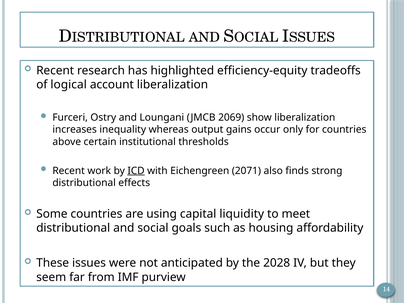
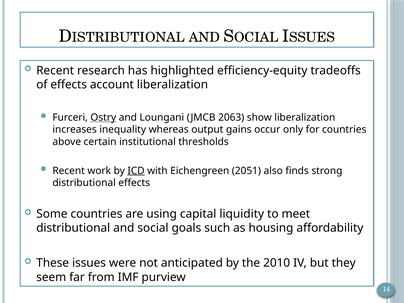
of logical: logical -> effects (69, 85)
Ostry underline: none -> present (103, 118)
2069: 2069 -> 2063 (231, 118)
2071: 2071 -> 2051 (246, 171)
2028: 2028 -> 2010 (277, 263)
